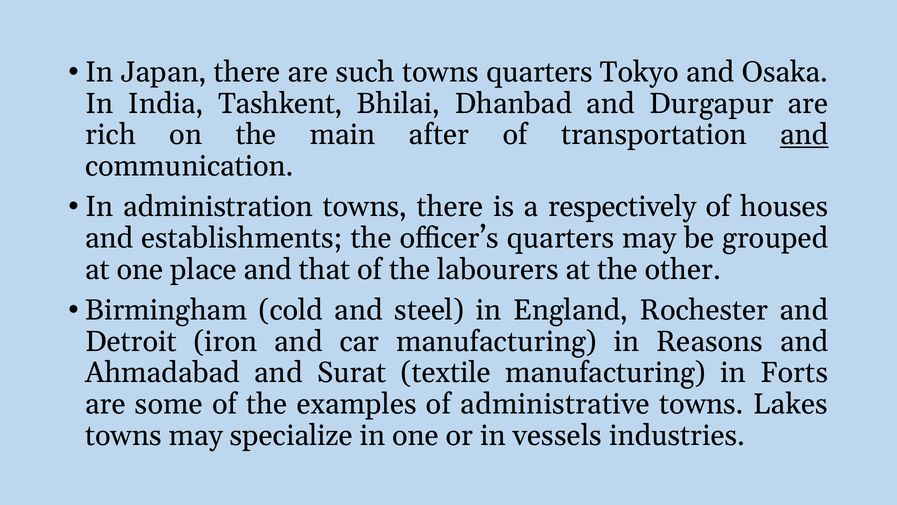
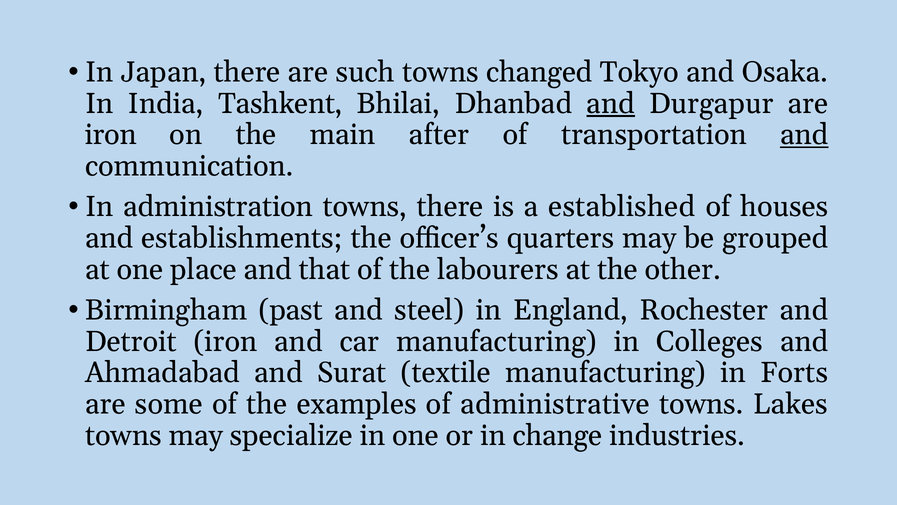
towns quarters: quarters -> changed (539, 72)
and underline: none -> present (611, 103)
rich: rich -> iron (111, 135)
respectively: respectively -> established (622, 207)
cold: cold -> past (291, 310)
Reasons: Reasons -> Colleges (710, 341)
vessels: vessels -> change (558, 435)
